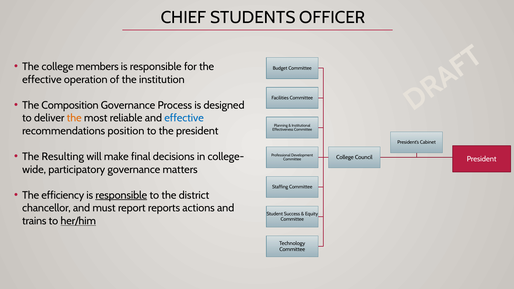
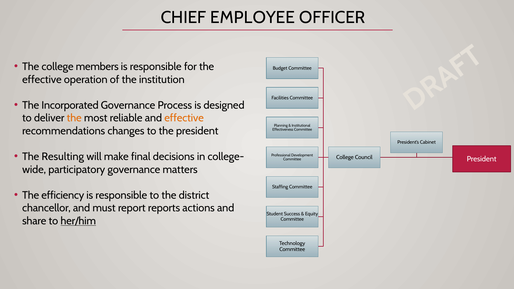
STUDENTS: STUDENTS -> EMPLOYEE (253, 18)
Composition: Composition -> Incorporated (70, 105)
effective colour: blue -> orange (184, 118)
position: position -> changes (126, 131)
responsible underline: present -> none (121, 195)
trains: trains -> share (34, 221)
